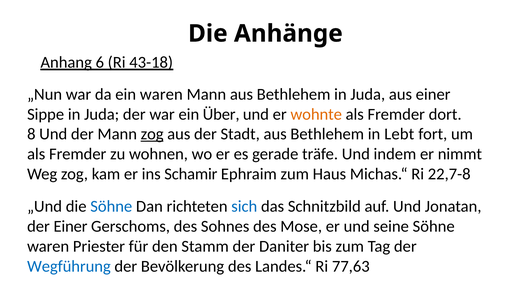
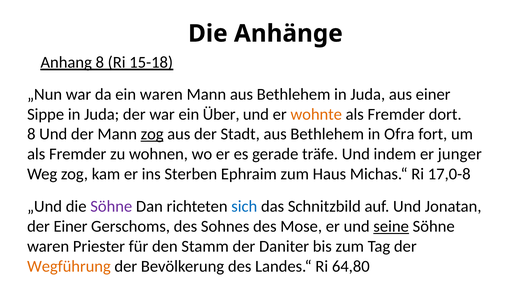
Anhang 6: 6 -> 8 (100, 62)
43-18: 43-18 -> 15-18 (151, 62)
Lebt: Lebt -> Ofra (399, 134)
nimmt: nimmt -> junger (460, 154)
Schamir: Schamir -> Sterben (191, 174)
22,7-8: 22,7-8 -> 17,0-8 (449, 174)
Söhne colour: blue -> purple (111, 206)
seine underline: none -> present (391, 226)
Wegführung colour: blue -> orange (69, 266)
77,63: 77,63 -> 64,80 (351, 266)
